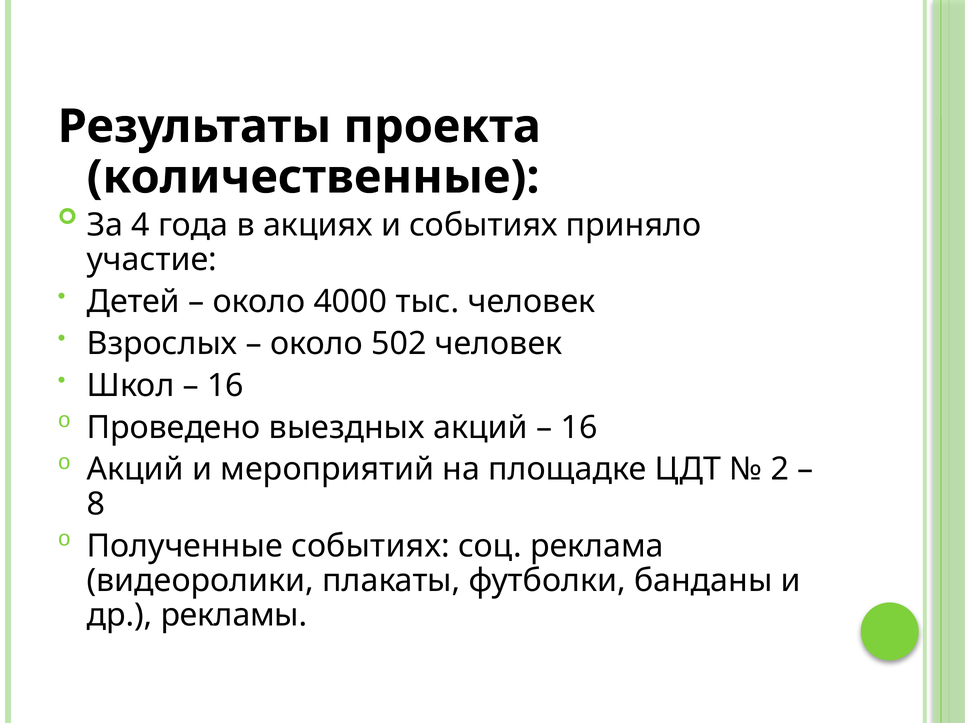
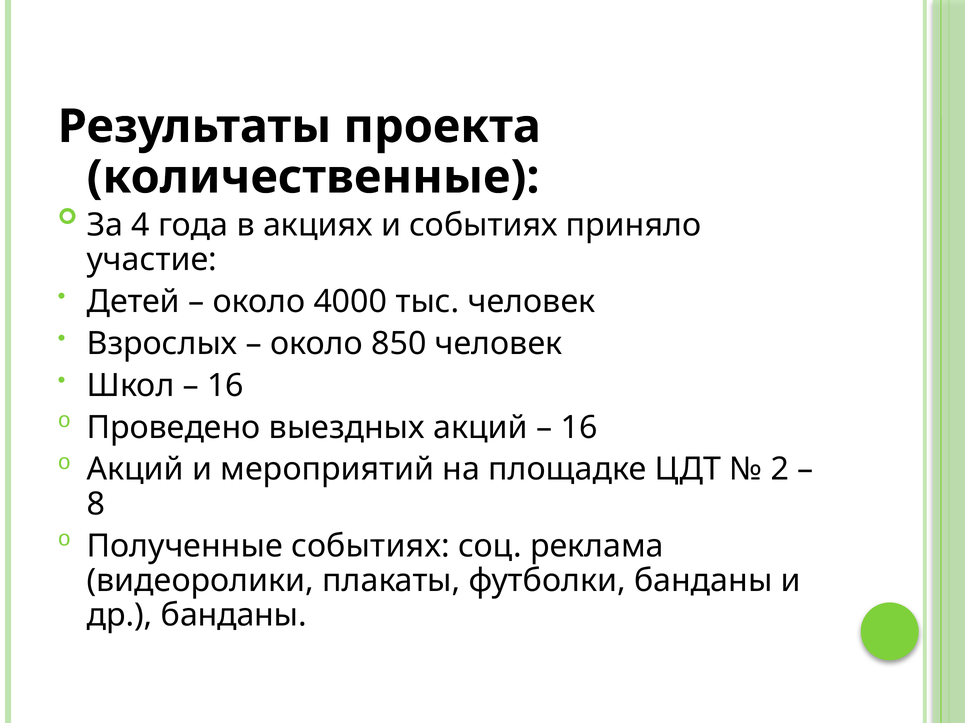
502: 502 -> 850 (399, 344)
др рекламы: рекламы -> банданы (234, 616)
